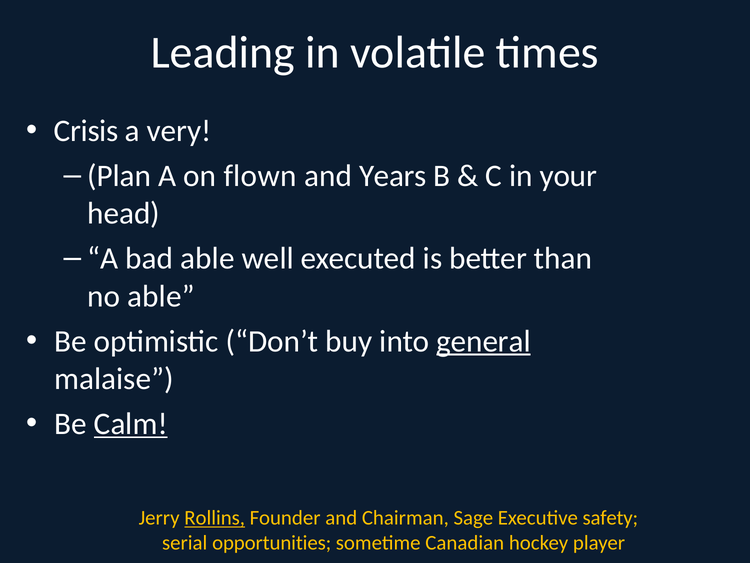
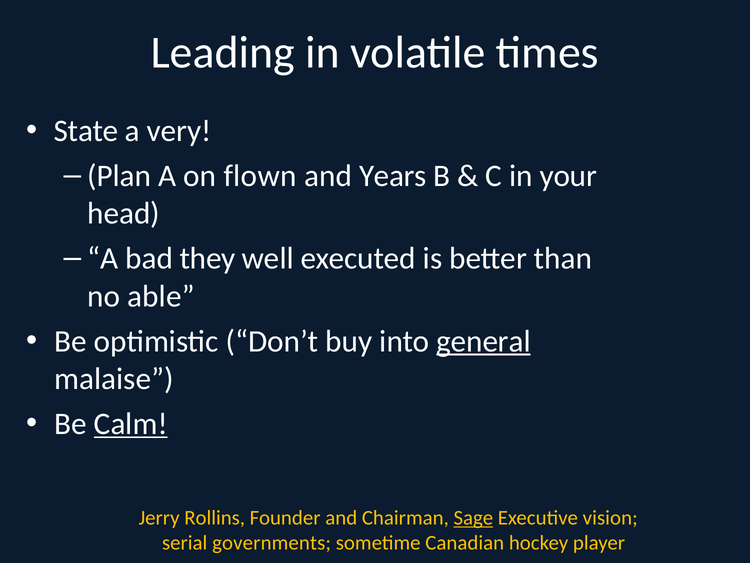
Crisis: Crisis -> State (86, 131)
bad able: able -> they (208, 258)
Rollins underline: present -> none (215, 518)
Sage underline: none -> present (473, 518)
safety: safety -> vision (610, 518)
opportunities: opportunities -> governments (272, 543)
